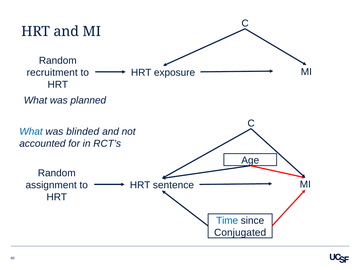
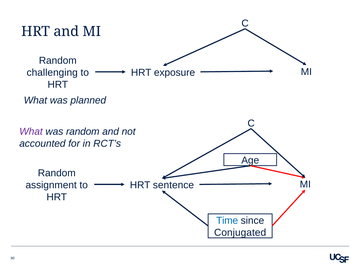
recruitment: recruitment -> challenging (52, 73)
What colour: blue -> purple (31, 132)
was blinded: blinded -> random (83, 132)
